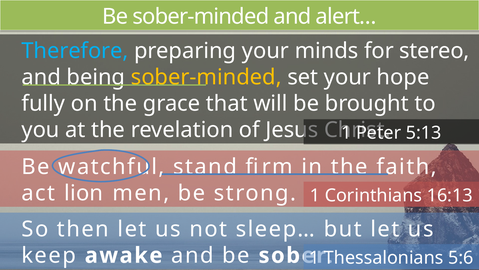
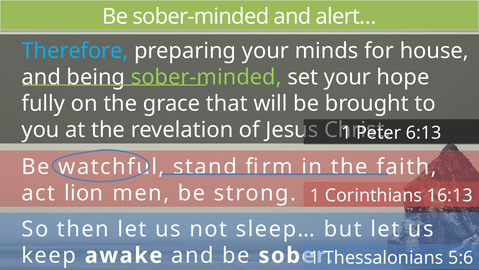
stereo: stereo -> house (434, 51)
sober-minded colour: yellow -> light green (206, 77)
5:13: 5:13 -> 6:13 (424, 133)
